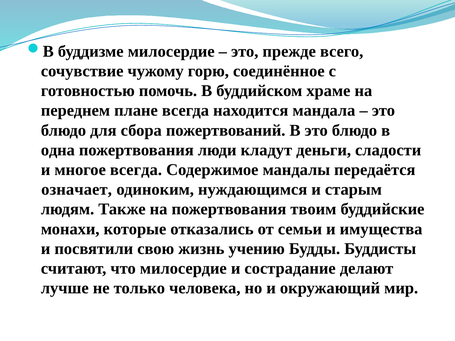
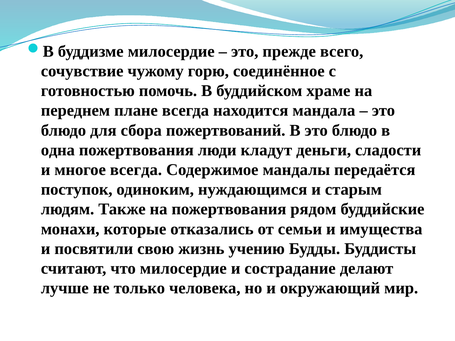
означает: означает -> поступок (77, 190)
твоим: твоим -> рядом (313, 209)
